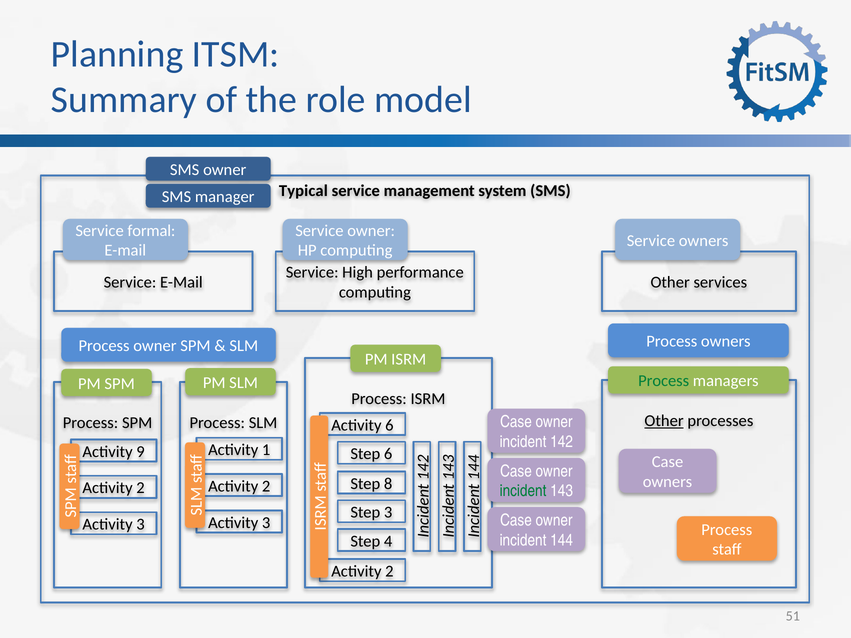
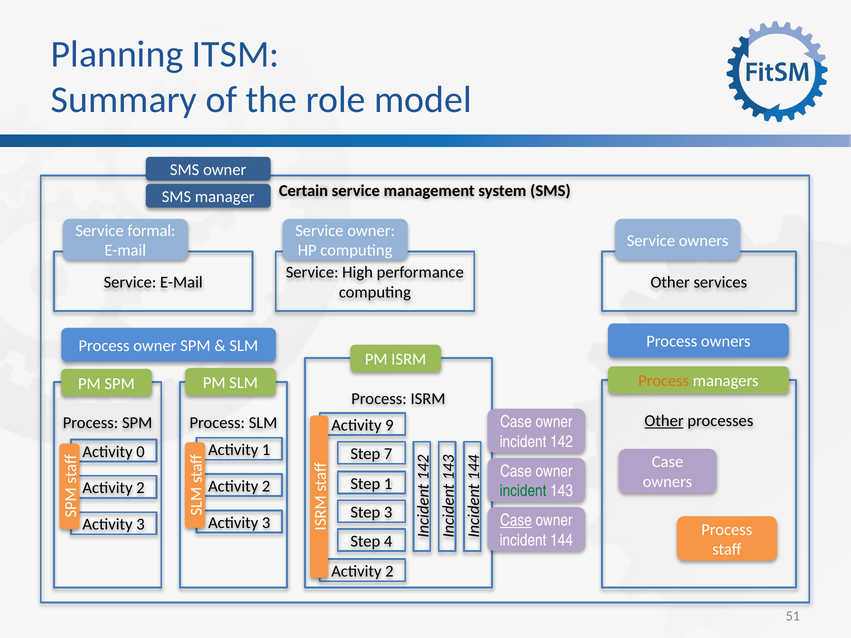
Typical: Typical -> Certain (304, 191)
Process colour: green -> orange (664, 381)
Activity 6: 6 -> 9 (389, 425)
9: 9 -> 0 (141, 452)
Step 6: 6 -> 7 (388, 454)
Step 8: 8 -> 1 (388, 484)
Case underline: none -> present (516, 521)
